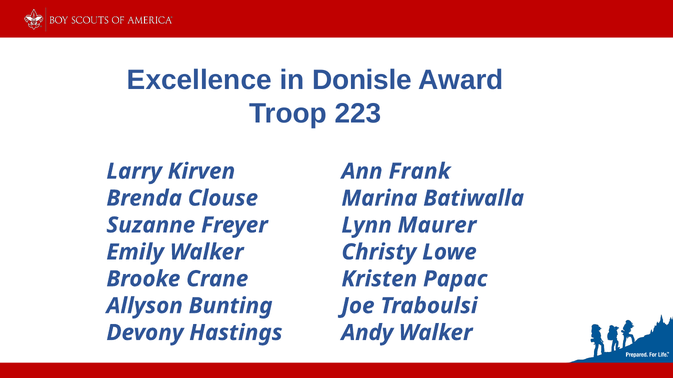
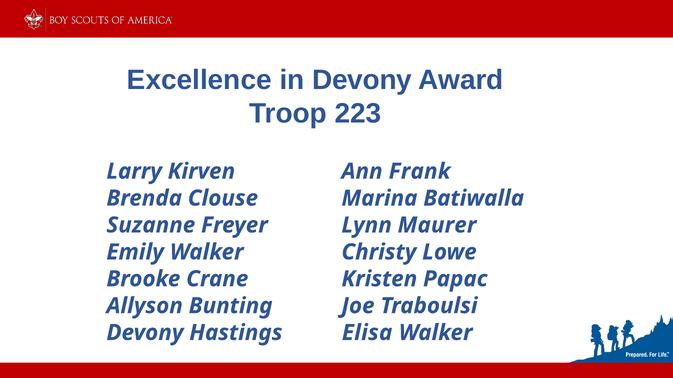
in Donisle: Donisle -> Devony (362, 80)
Andy: Andy -> Elisa (367, 333)
